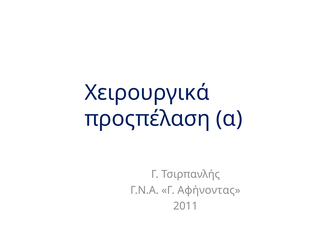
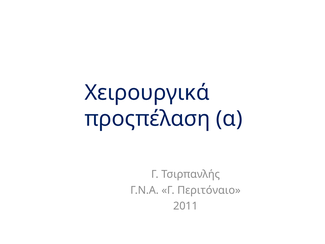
Αφήνοντας: Αφήνοντας -> Περιτόναιο (209, 190)
